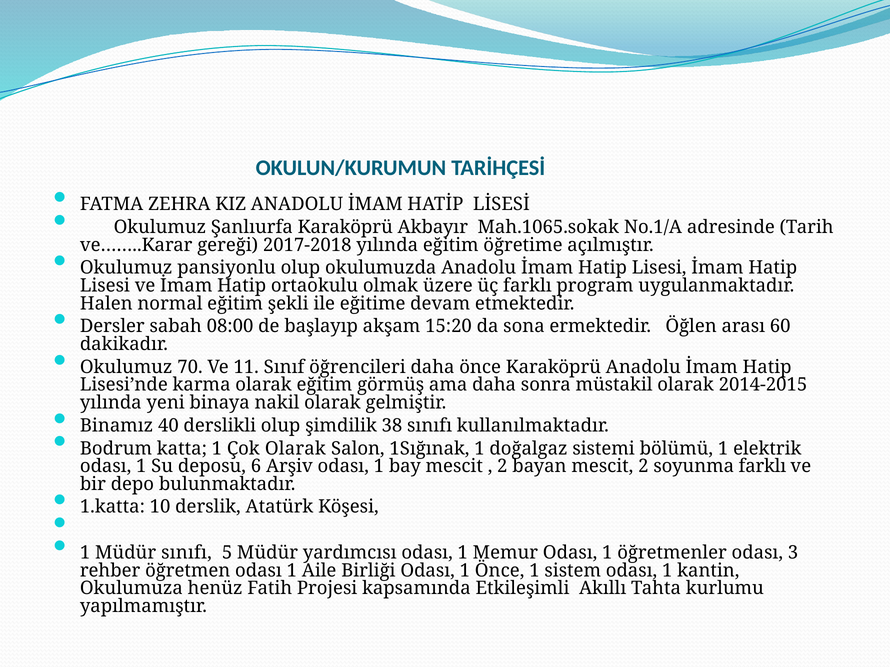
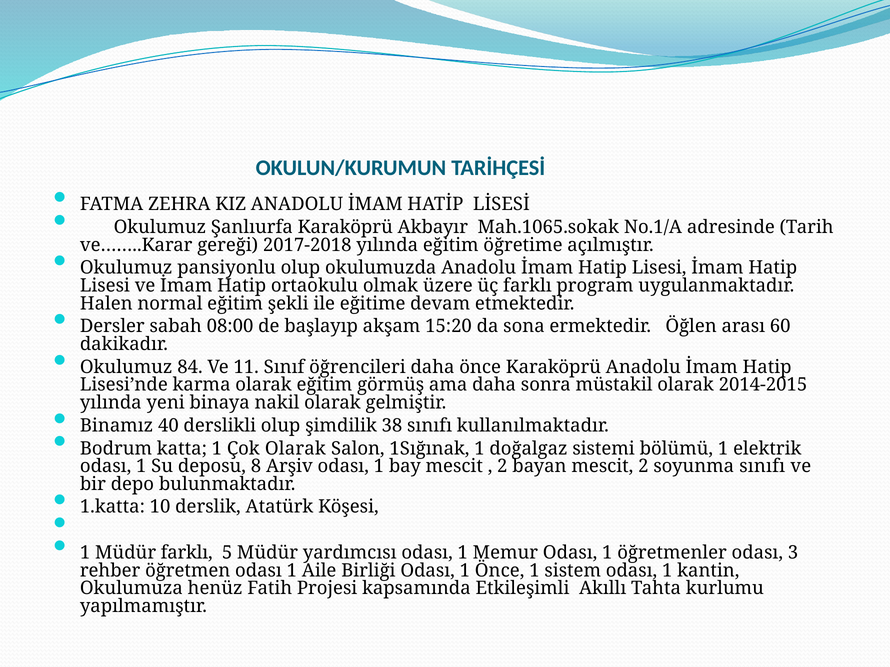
70: 70 -> 84 (190, 367)
6: 6 -> 8 (256, 467)
soyunma farklı: farklı -> sınıfı (762, 467)
Müdür sınıfı: sınıfı -> farklı (187, 553)
